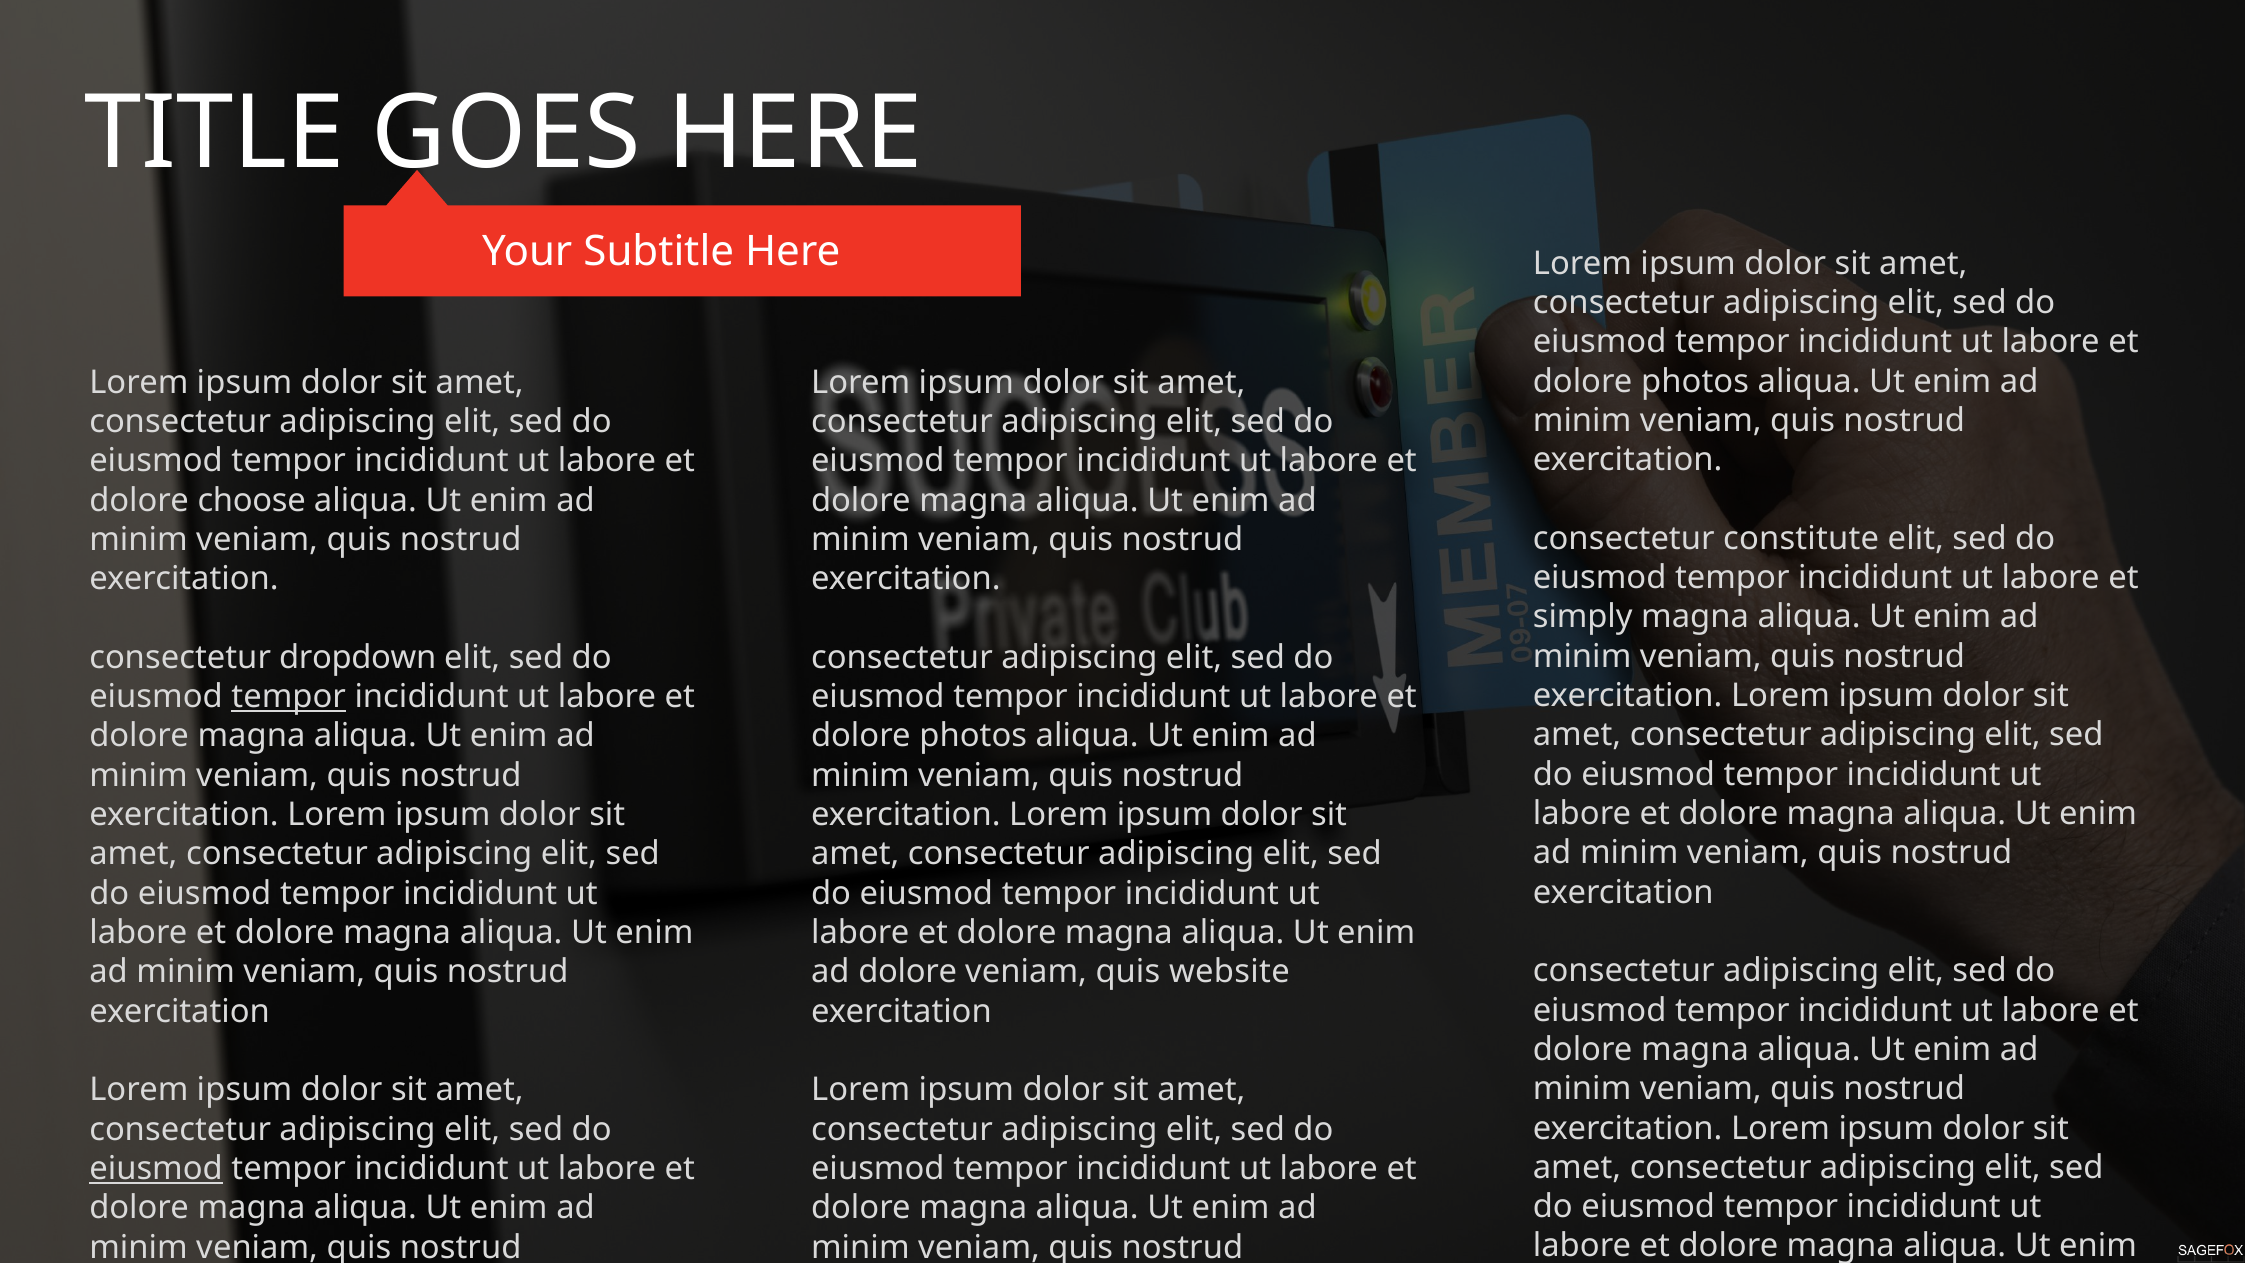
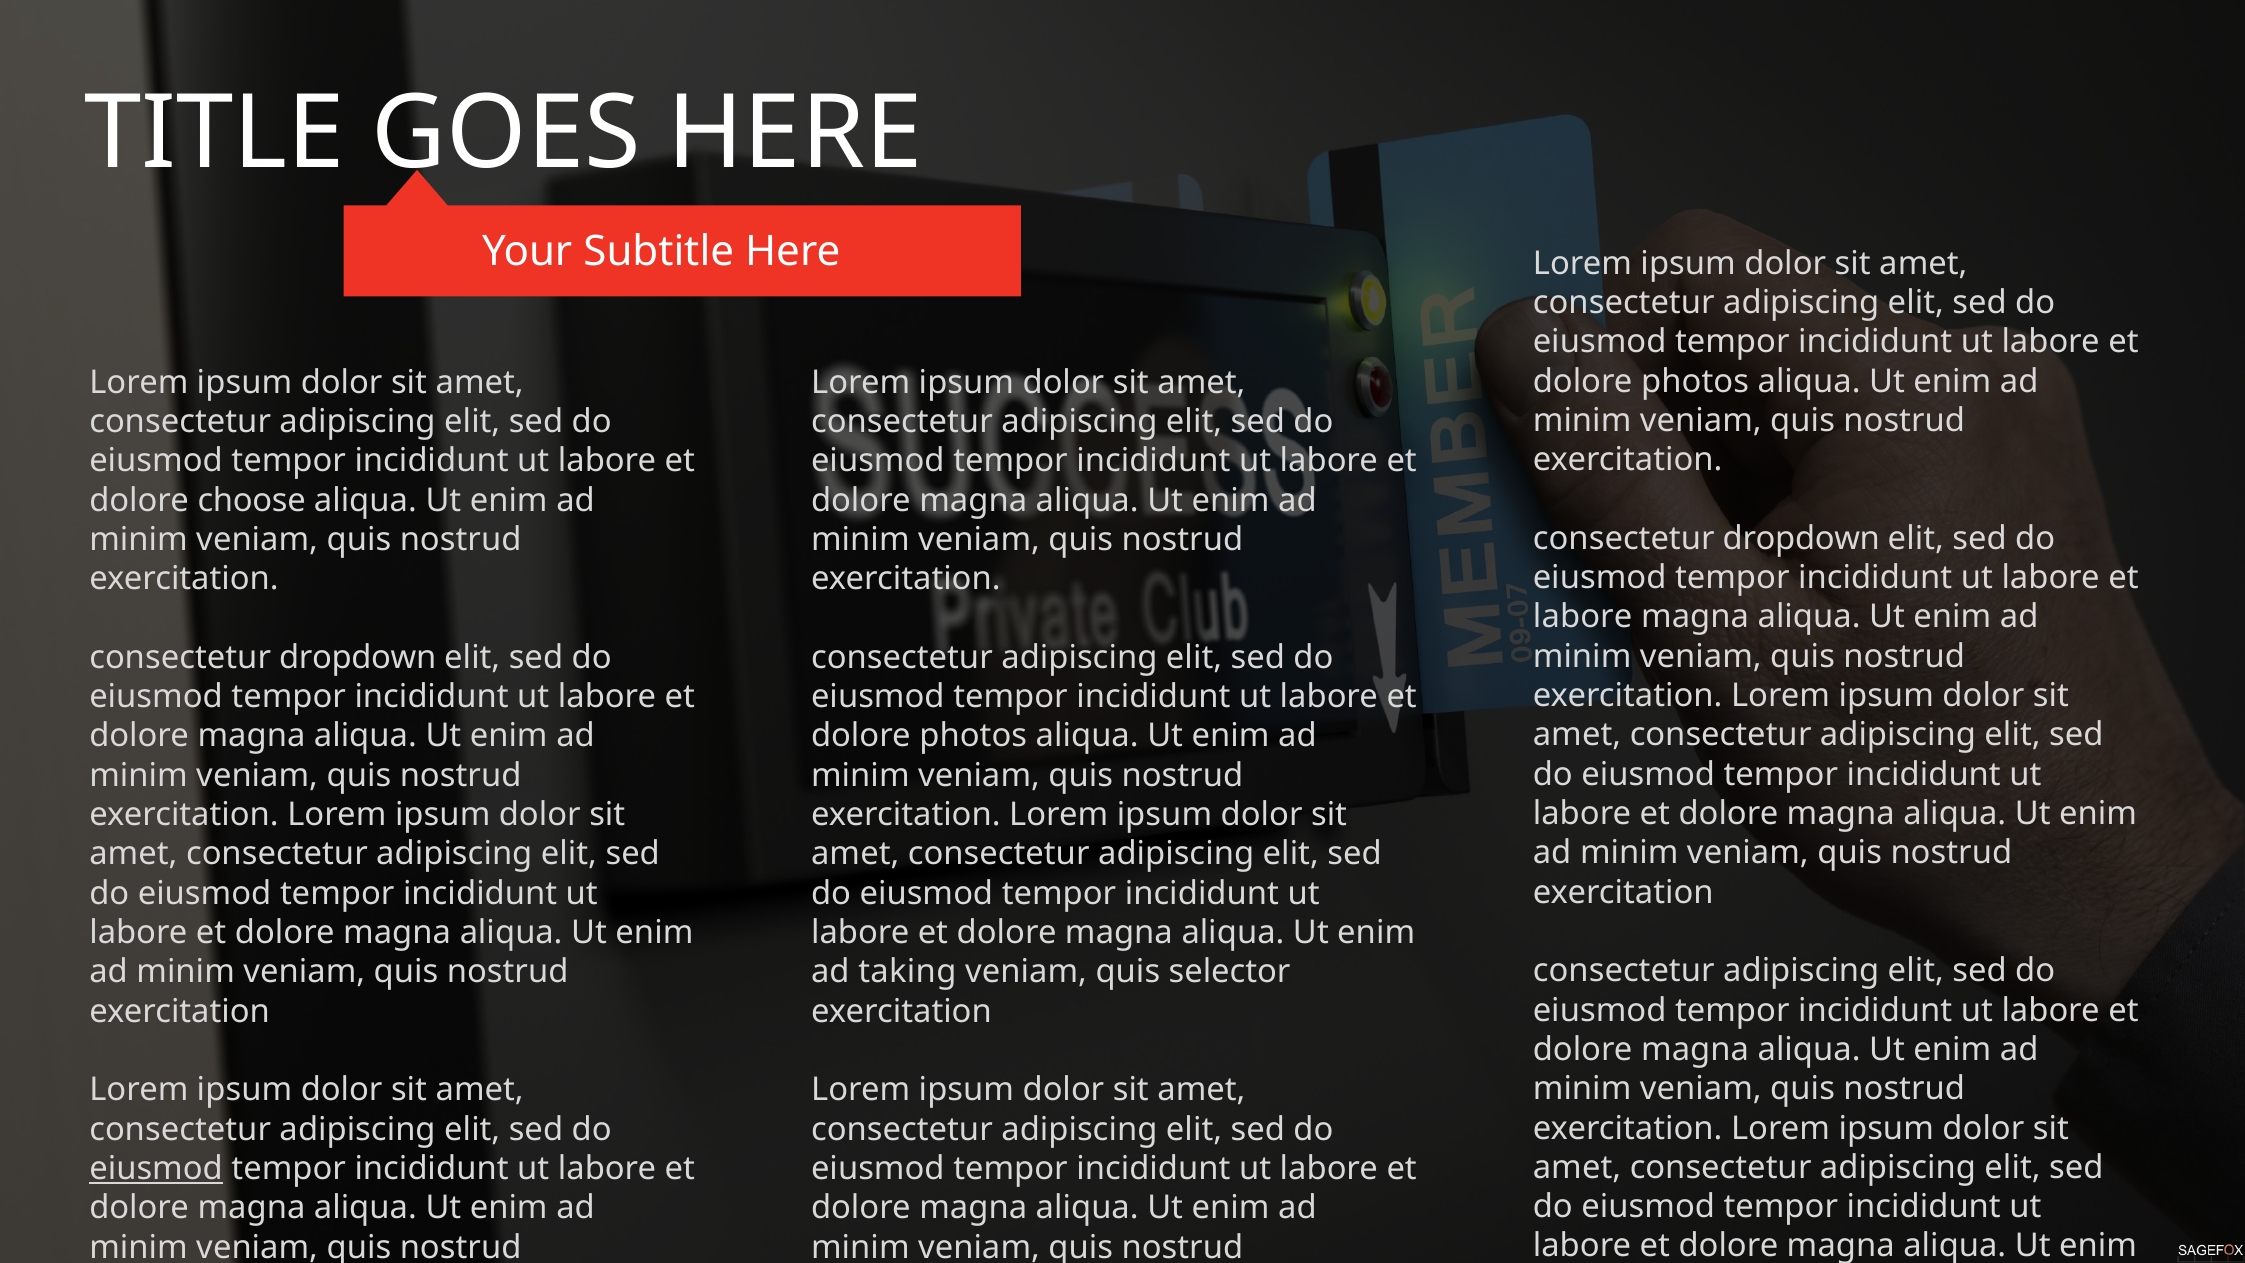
constitute: constitute -> dropdown (1801, 538)
simply: simply -> labore (1583, 617)
tempor underline: present -> none (289, 697)
ad dolore: dolore -> taking (907, 972)
website: website -> selector (1230, 972)
